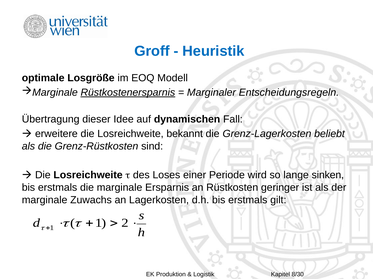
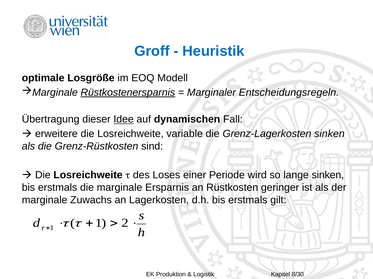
Idee underline: none -> present (124, 120)
bekannt: bekannt -> variable (185, 134)
Grenz-Lagerkosten beliebt: beliebt -> sinken (329, 134)
